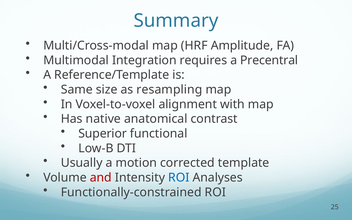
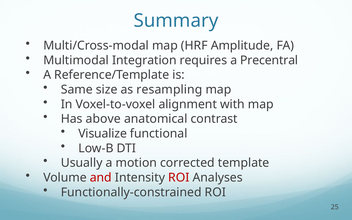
native: native -> above (103, 119)
Superior: Superior -> Visualize (103, 134)
ROI colour: blue -> red (179, 178)
